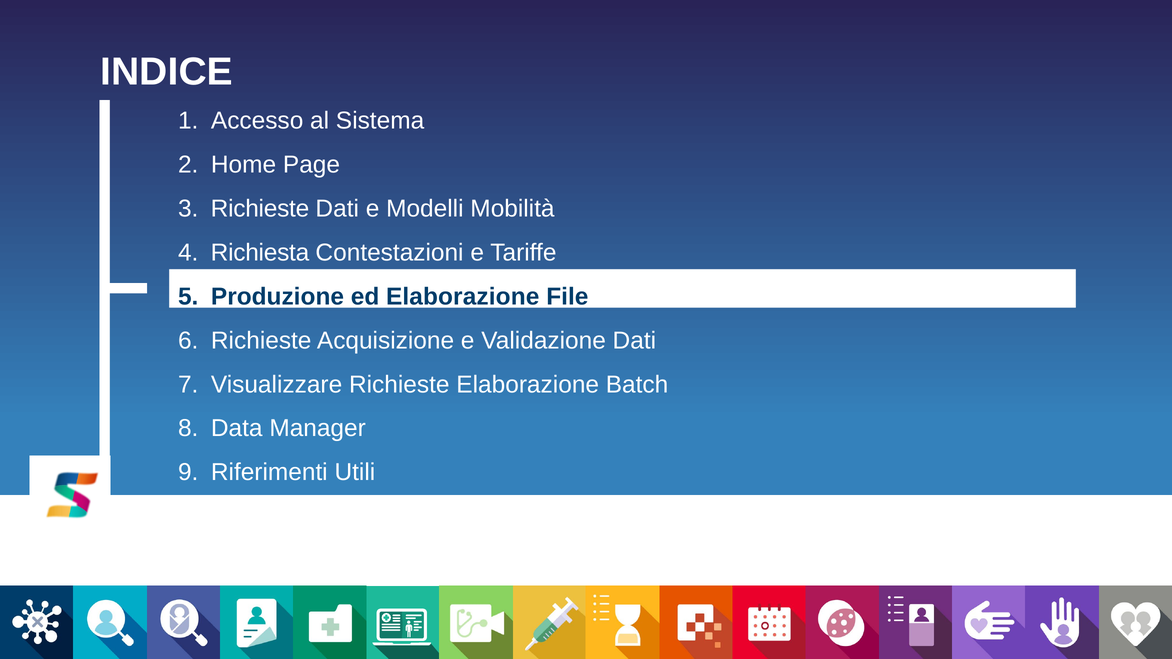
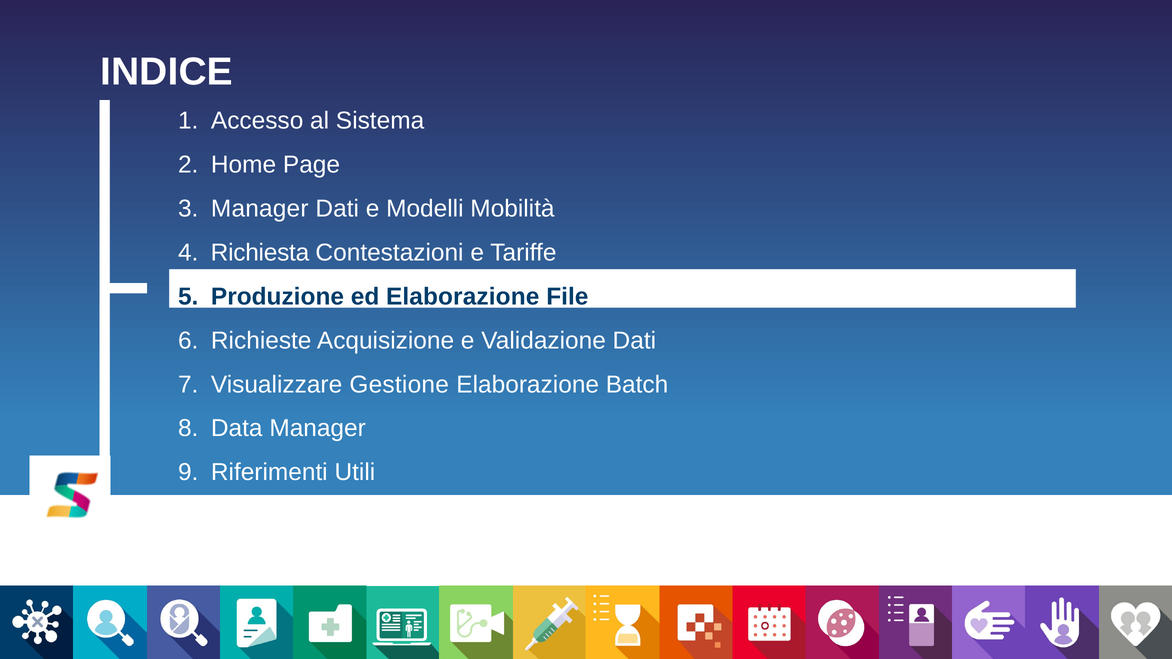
Richieste: Richieste -> Manager (260, 209)
Visualizzare Richieste: Richieste -> Gestione (399, 385)
